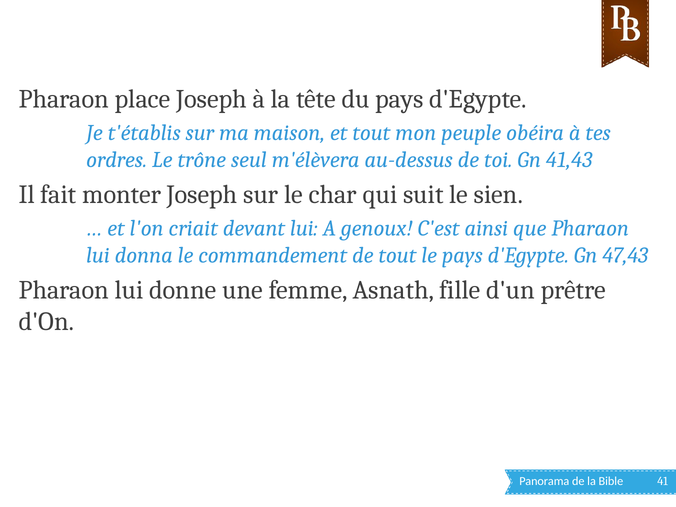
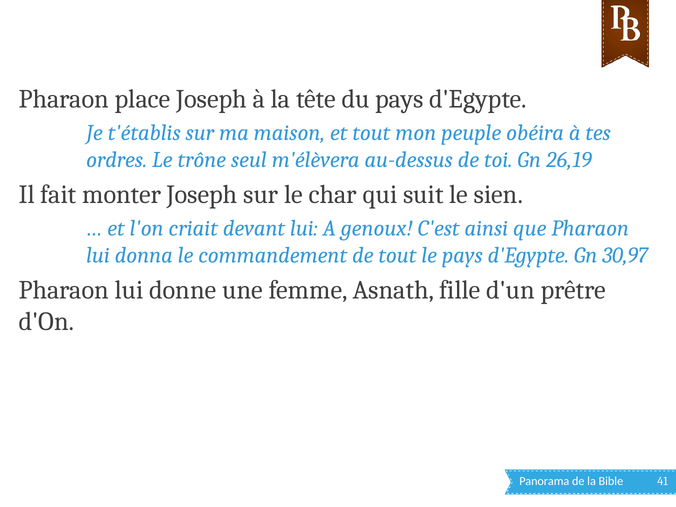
41,43: 41,43 -> 26,19 (569, 160)
47,43: 47,43 -> 30,97 (625, 255)
